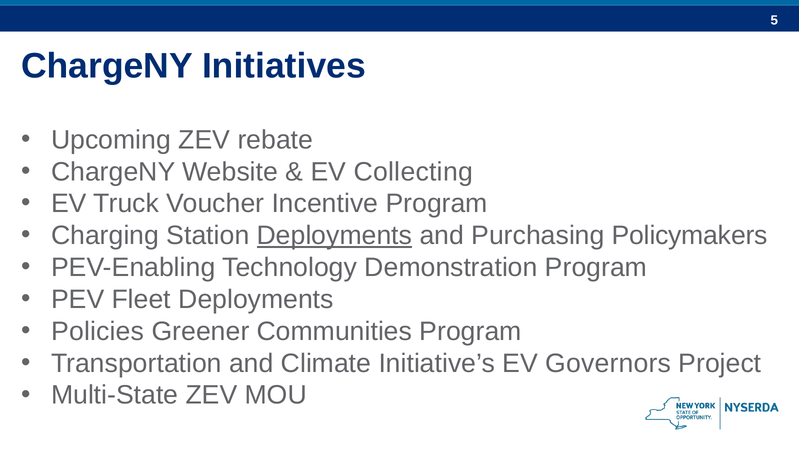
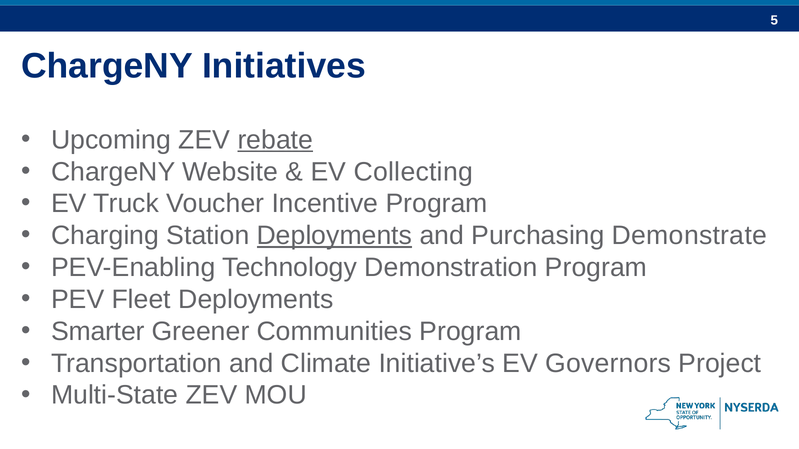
rebate underline: none -> present (275, 140)
Policymakers: Policymakers -> Demonstrate (689, 236)
Policies: Policies -> Smarter (98, 332)
